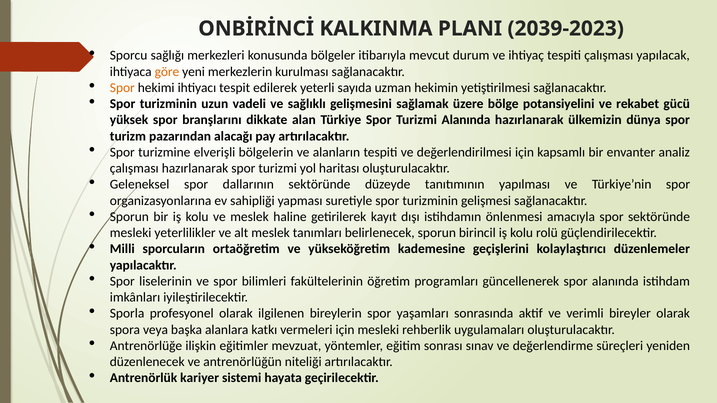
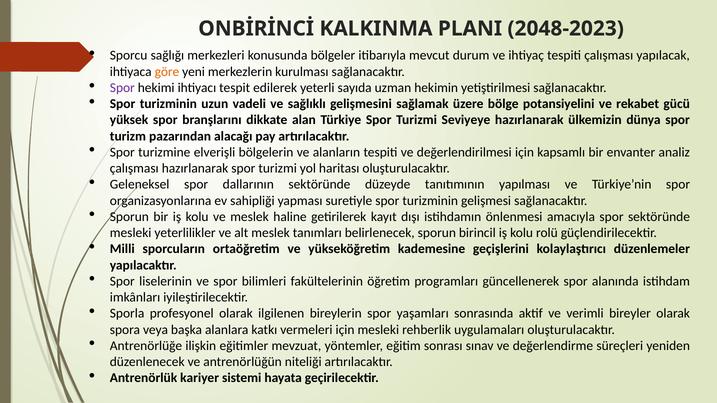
2039-2023: 2039-2023 -> 2048-2023 (566, 29)
Spor colour: orange -> purple (122, 88)
Turizmi Alanında: Alanında -> Seviyeye (466, 120)
